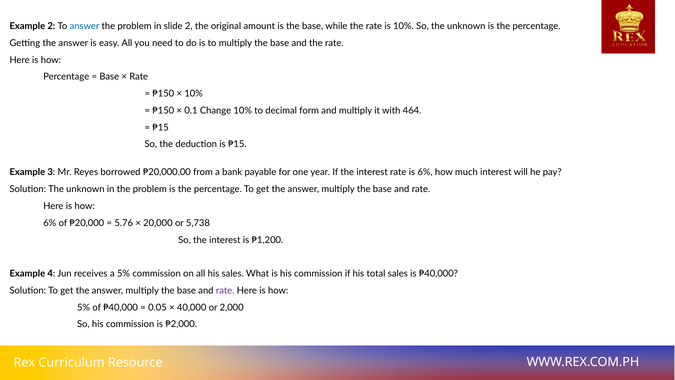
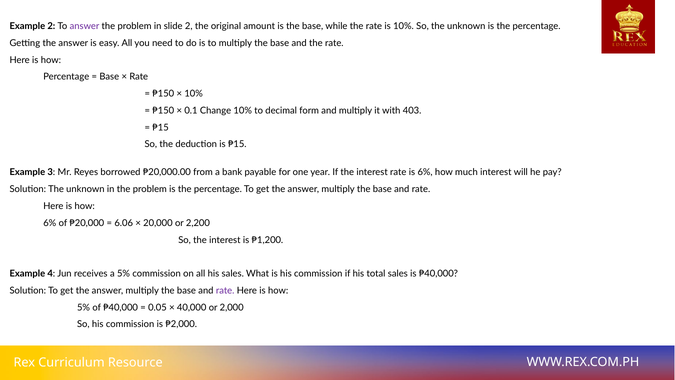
answer colour: blue -> purple (85, 26)
464: 464 -> 403 (412, 110)
5.76: 5.76 -> 6.06 (124, 223)
5,738: 5,738 -> 2,200 (198, 223)
